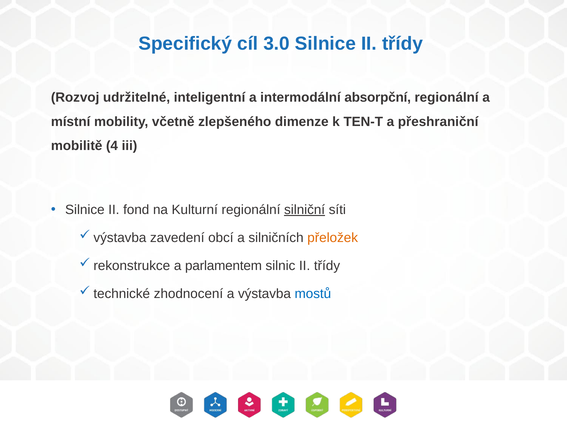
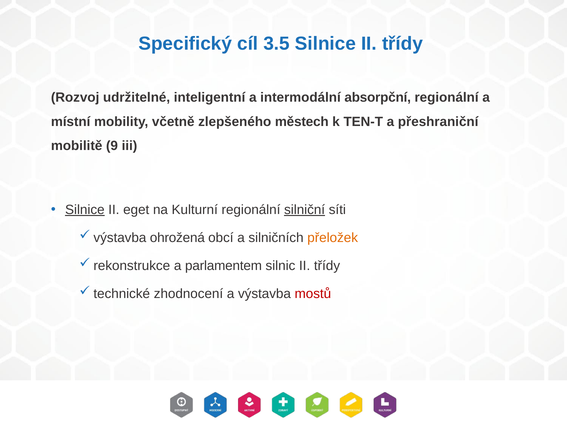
3.0: 3.0 -> 3.5 (277, 44)
dimenze: dimenze -> městech (302, 122)
4: 4 -> 9 (112, 146)
Silnice underline: none -> present (85, 210)
fond: fond -> eget (136, 210)
zavedení: zavedení -> ohrožená (177, 238)
mostů colour: blue -> red (313, 294)
